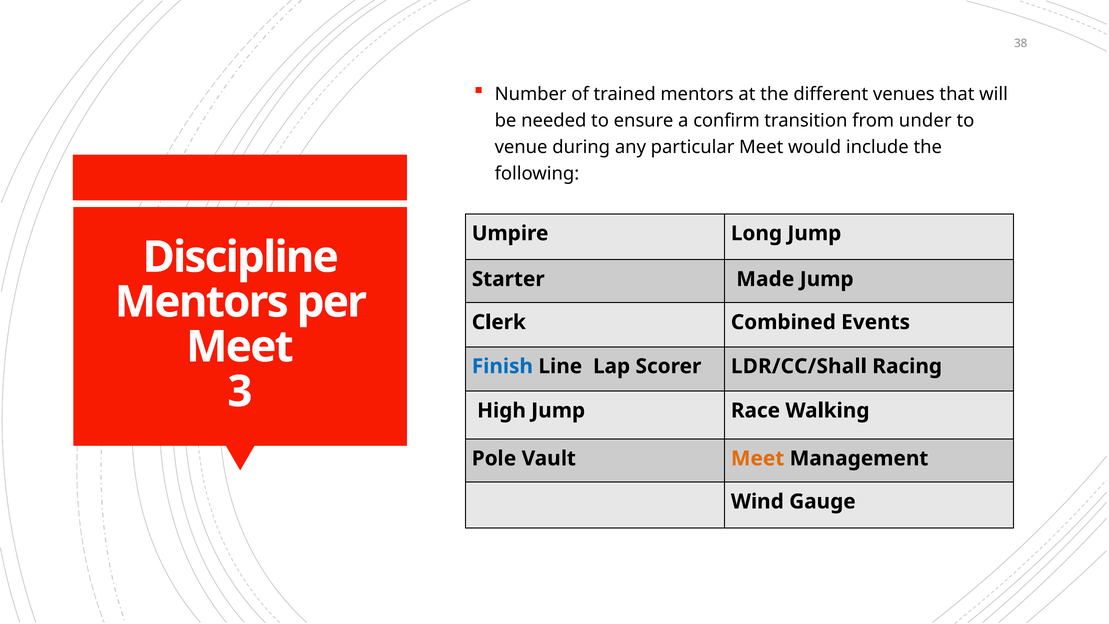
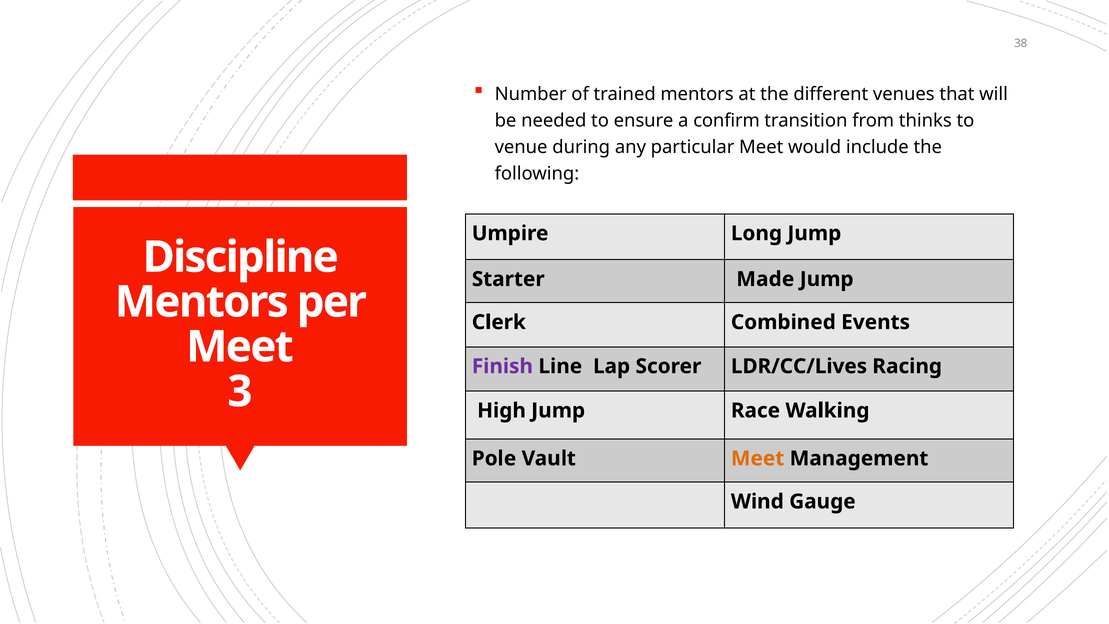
under: under -> thinks (925, 121)
Finish colour: blue -> purple (502, 366)
LDR/CC/Shall: LDR/CC/Shall -> LDR/CC/Lives (799, 366)
